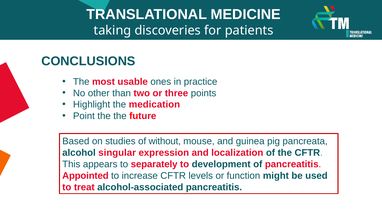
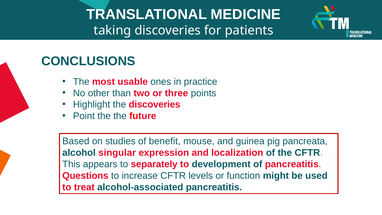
the medication: medication -> discoveries (155, 105)
without: without -> benefit (165, 141)
Appointed: Appointed -> Questions (85, 176)
